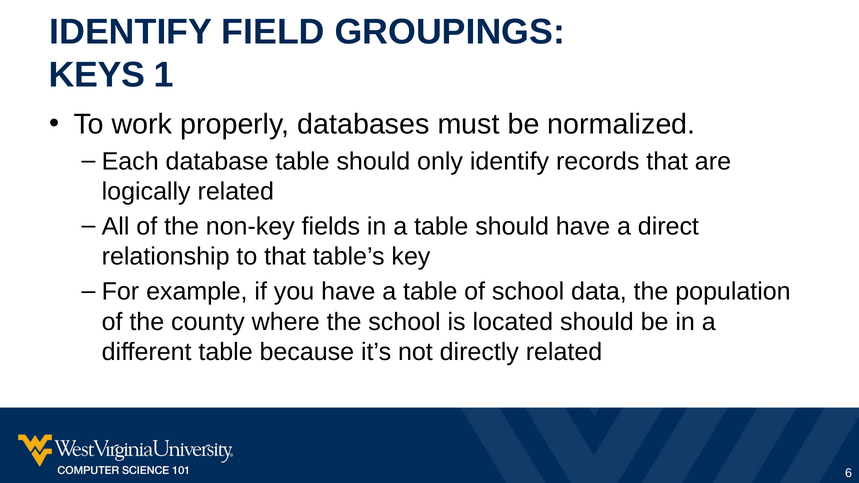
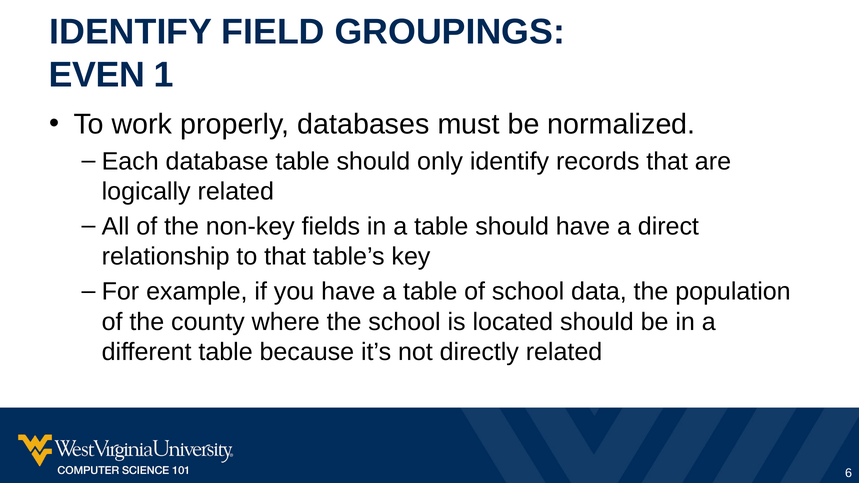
KEYS: KEYS -> EVEN (97, 75)
